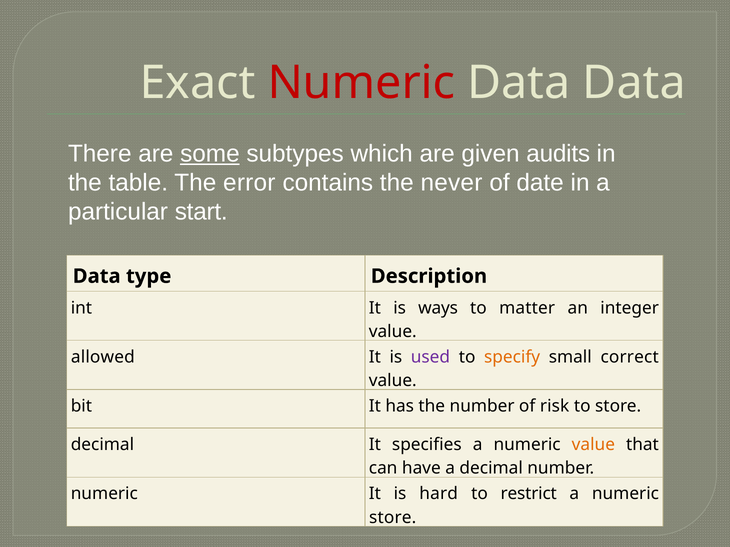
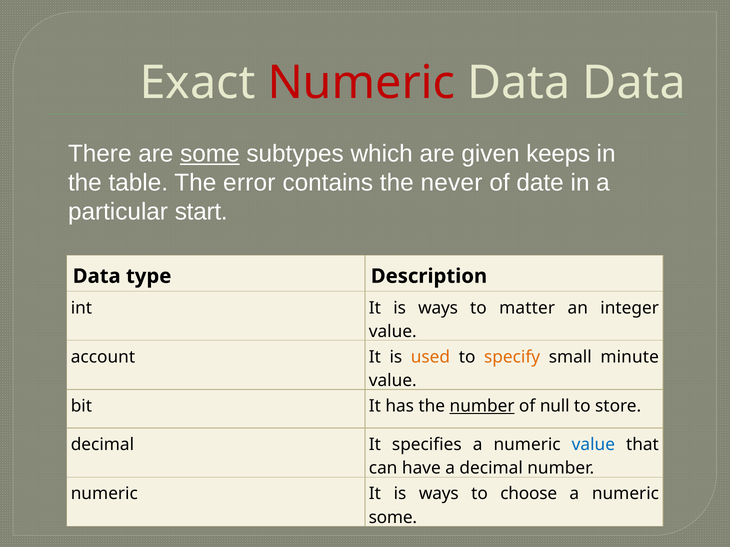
audits: audits -> keeps (558, 154)
allowed: allowed -> account (103, 357)
used colour: purple -> orange (430, 357)
correct: correct -> minute (630, 357)
number underline: none -> present (482, 407)
risk: risk -> null (555, 407)
value colour: orange -> blue (593, 445)
numeric It is hard: hard -> ways (439, 494)
restrict: restrict -> choose (529, 494)
store: store -> some (393, 518)
